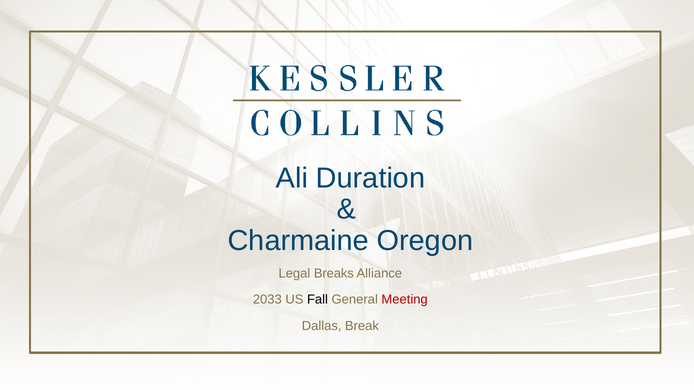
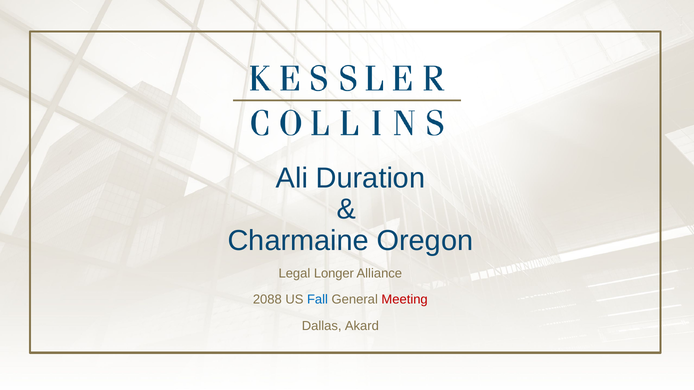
Breaks: Breaks -> Longer (334, 273)
2033: 2033 -> 2088 (267, 300)
Fall colour: black -> blue (318, 300)
Break: Break -> Akard (362, 326)
